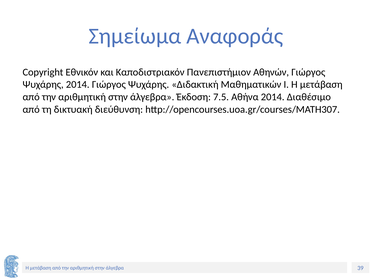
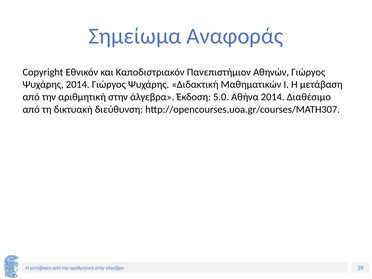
7.5: 7.5 -> 5.0 (221, 97)
